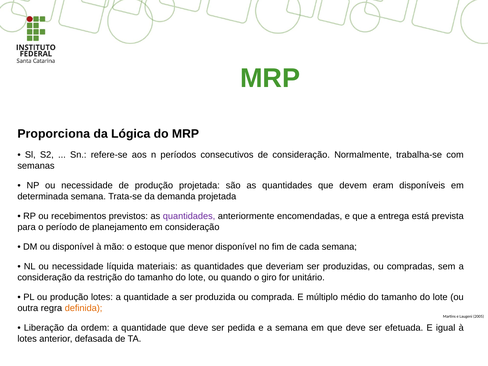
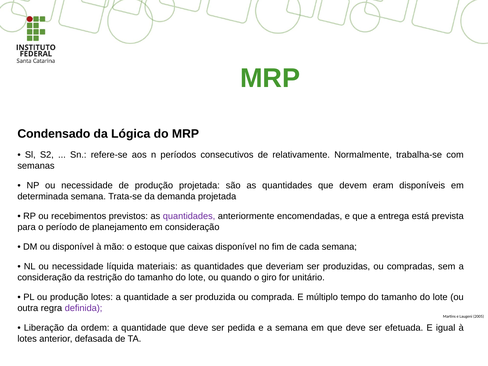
Proporciona: Proporciona -> Condensado (54, 134)
de consideração: consideração -> relativamente (301, 155)
menor: menor -> caixas (200, 247)
médio: médio -> tempo (353, 297)
definida colour: orange -> purple (84, 308)
